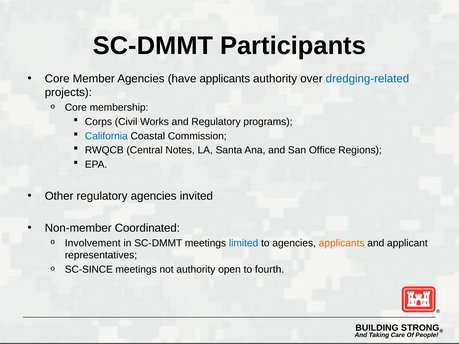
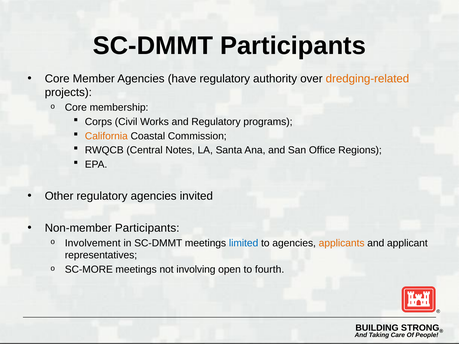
have applicants: applicants -> regulatory (225, 79)
dredging-related colour: blue -> orange (367, 79)
California colour: blue -> orange (106, 136)
Non-member Coordinated: Coordinated -> Participants (147, 228)
SC-SINCE: SC-SINCE -> SC-MORE (89, 270)
not authority: authority -> involving (196, 270)
